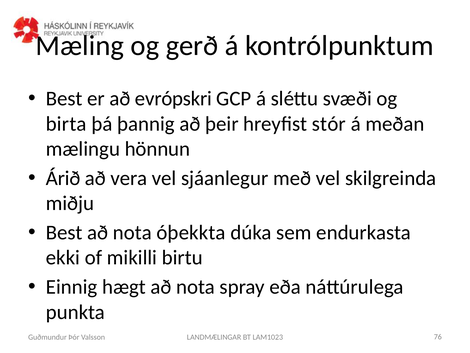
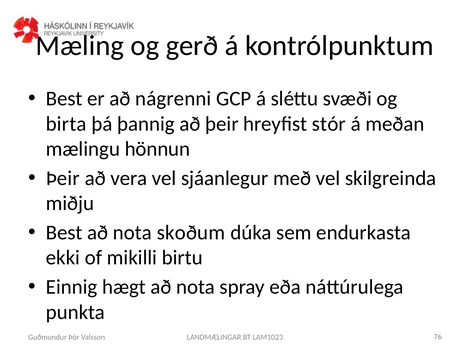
evrópskri: evrópskri -> nágrenni (173, 99)
Árið: Árið -> Þeir (63, 178)
óþekkta: óþekkta -> skoðum (191, 232)
